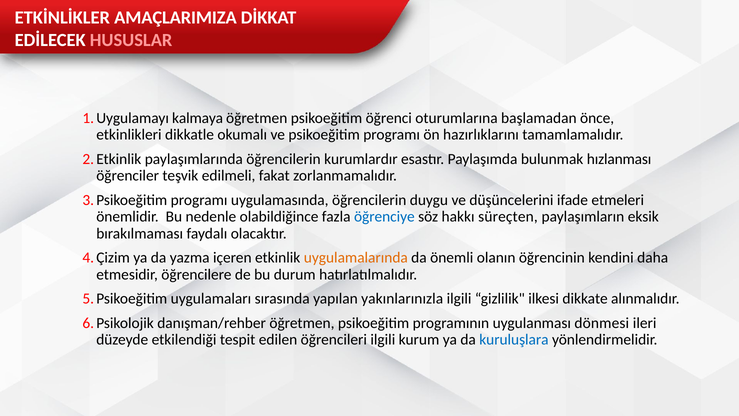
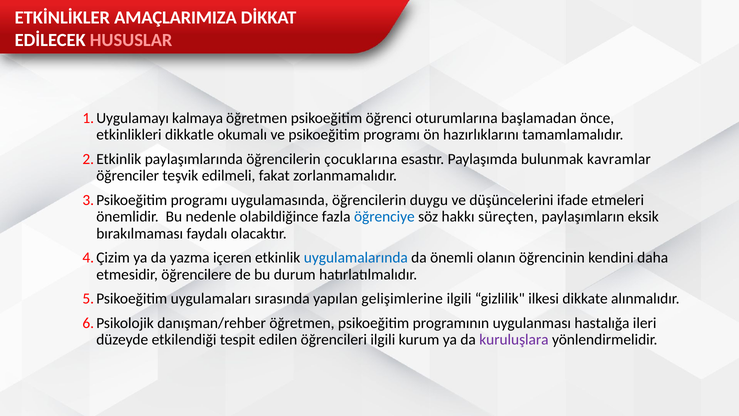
kurumlardır: kurumlardır -> çocuklarına (361, 159)
hızlanması: hızlanması -> kavramlar (619, 159)
uygulamalarında colour: orange -> blue (356, 258)
yakınlarınızla: yakınlarınızla -> gelişimlerine (402, 299)
dönmesi: dönmesi -> hastalığa (602, 323)
kuruluşlara colour: blue -> purple (514, 340)
